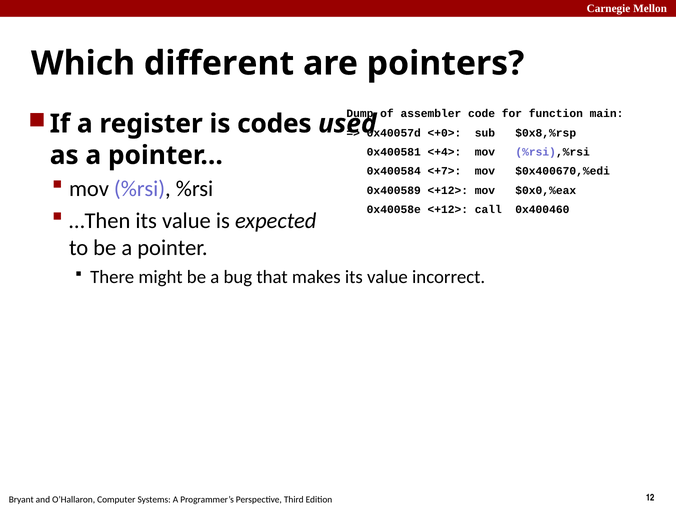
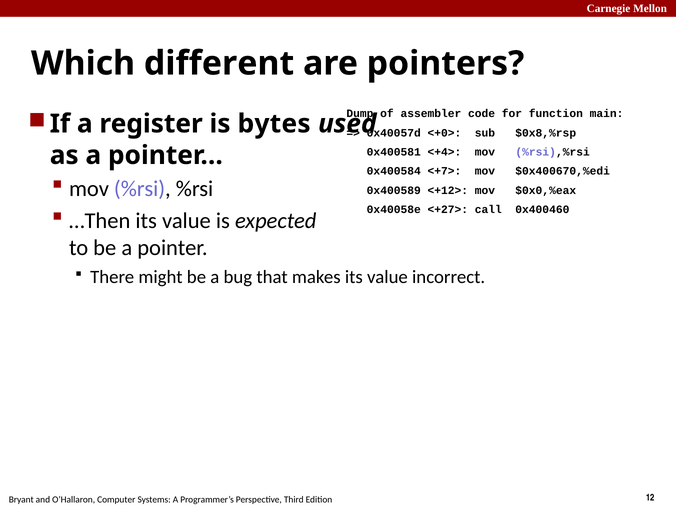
codes: codes -> bytes (274, 124)
0x40058e <+12>: <+12> -> <+27> (448, 209)
